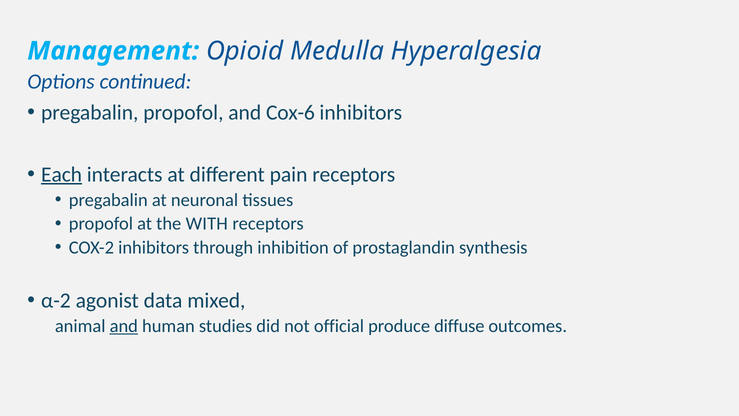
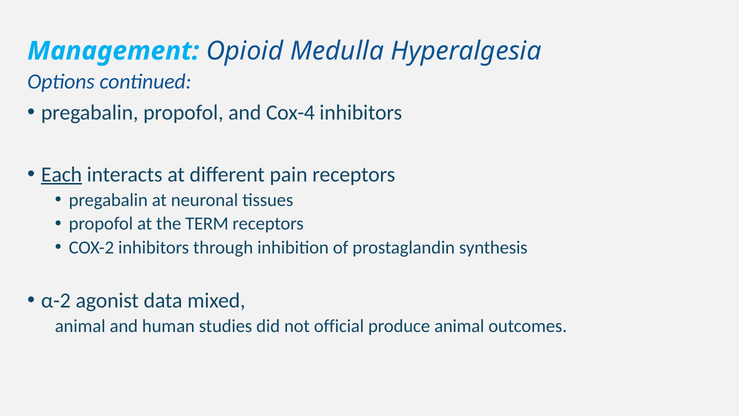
Cox-6: Cox-6 -> Cox-4 (290, 112)
WITH: WITH -> TERM (207, 224)
and underline: present -> none (124, 326)
produce diffuse: diffuse -> animal (459, 326)
